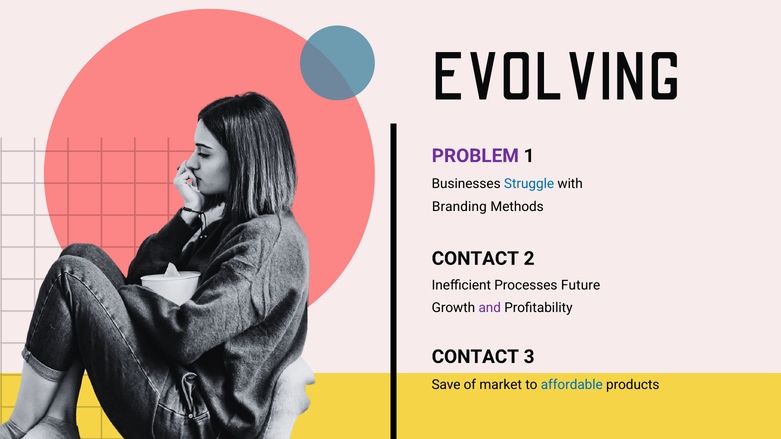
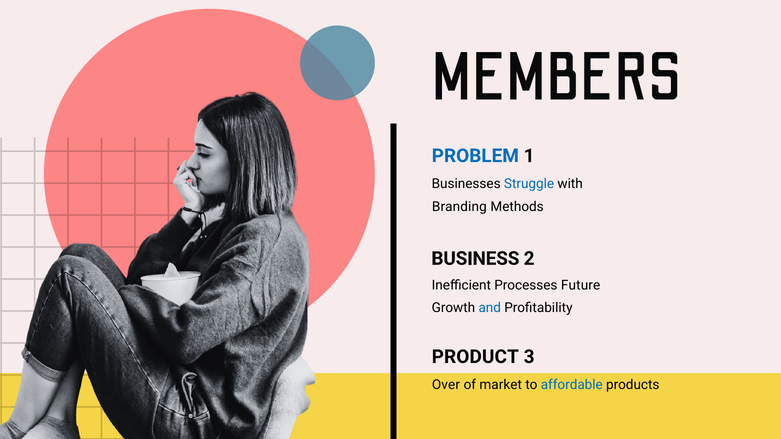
EVOLVING: EVOLVING -> MEMBERS (557, 78)
PROBLEM colour: purple -> blue (475, 156)
CONTACT: CONTACT -> BUSINESS (475, 259)
and colour: purple -> blue (490, 308)
CONTACT: CONTACT -> PRODUCT (475, 357)
Save: Save -> Over (446, 385)
